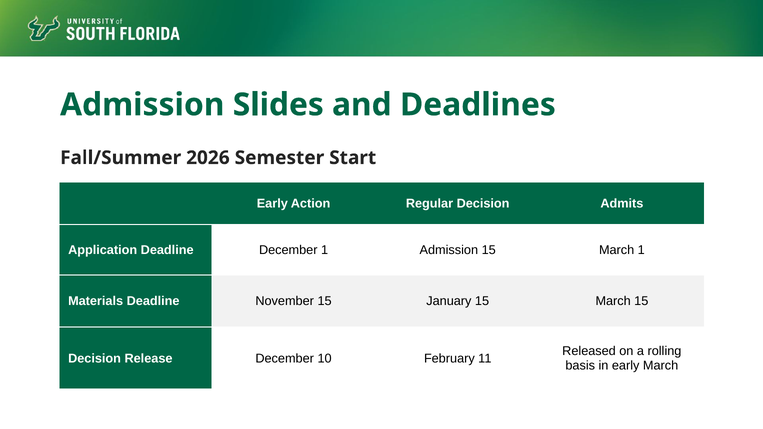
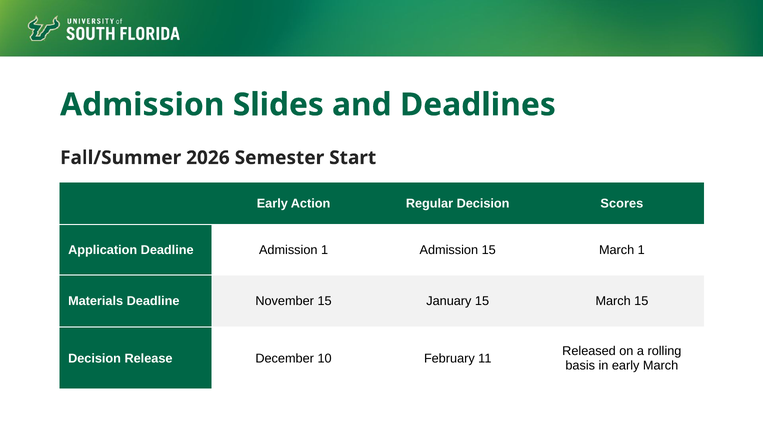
Admits: Admits -> Scores (622, 204)
Deadline December: December -> Admission (288, 250)
